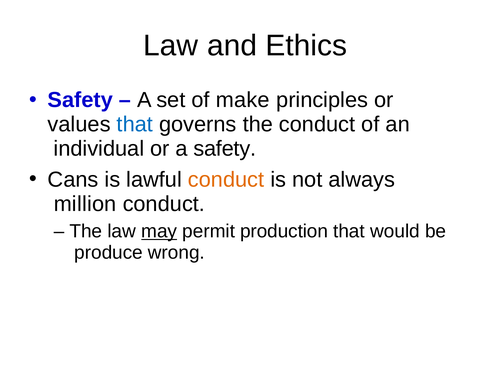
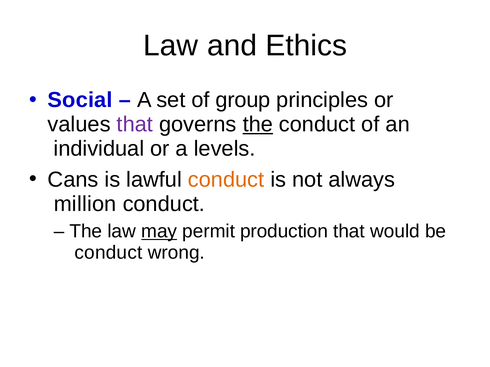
Safety: Safety -> Social (80, 100)
make: make -> group (243, 100)
that colour: blue -> purple (135, 125)
the underline: none -> present (258, 125)
a safety: safety -> levels (225, 149)
produce: produce -> conduct (108, 253)
